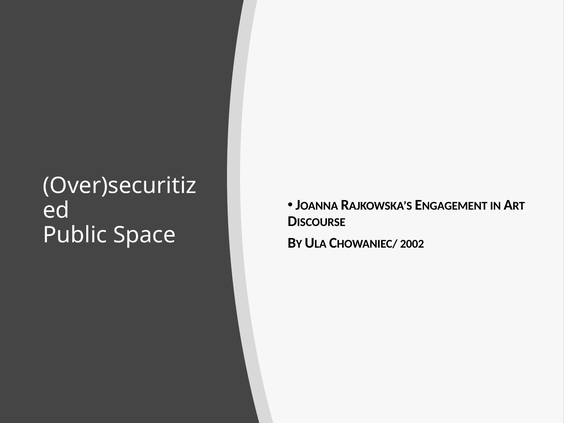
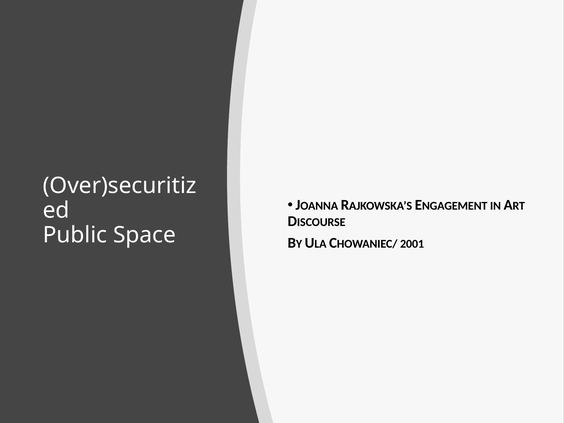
2002: 2002 -> 2001 (412, 244)
